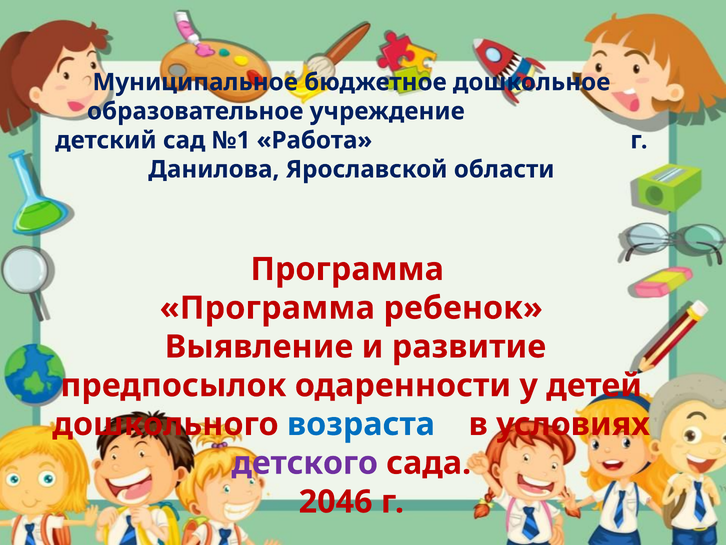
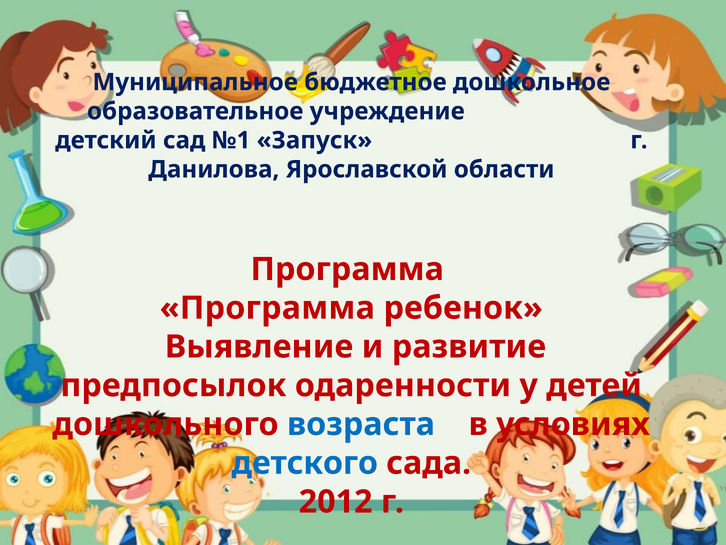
Работа: Работа -> Запуск (314, 140)
детского colour: purple -> blue (305, 463)
2046: 2046 -> 2012 (336, 501)
